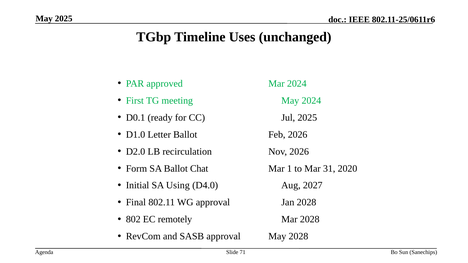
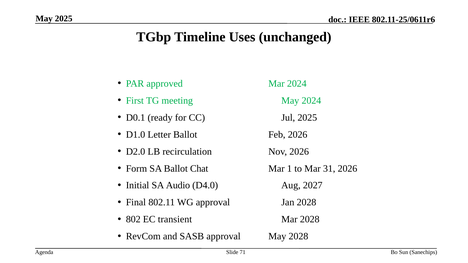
31 2020: 2020 -> 2026 (347, 169)
Using: Using -> Audio (178, 186)
remotely: remotely -> transient (175, 220)
